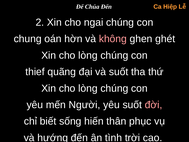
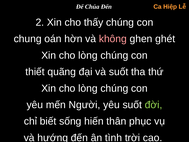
ngai: ngai -> thấy (94, 22)
thief: thief -> thiết (35, 72)
đời colour: pink -> light green (154, 105)
